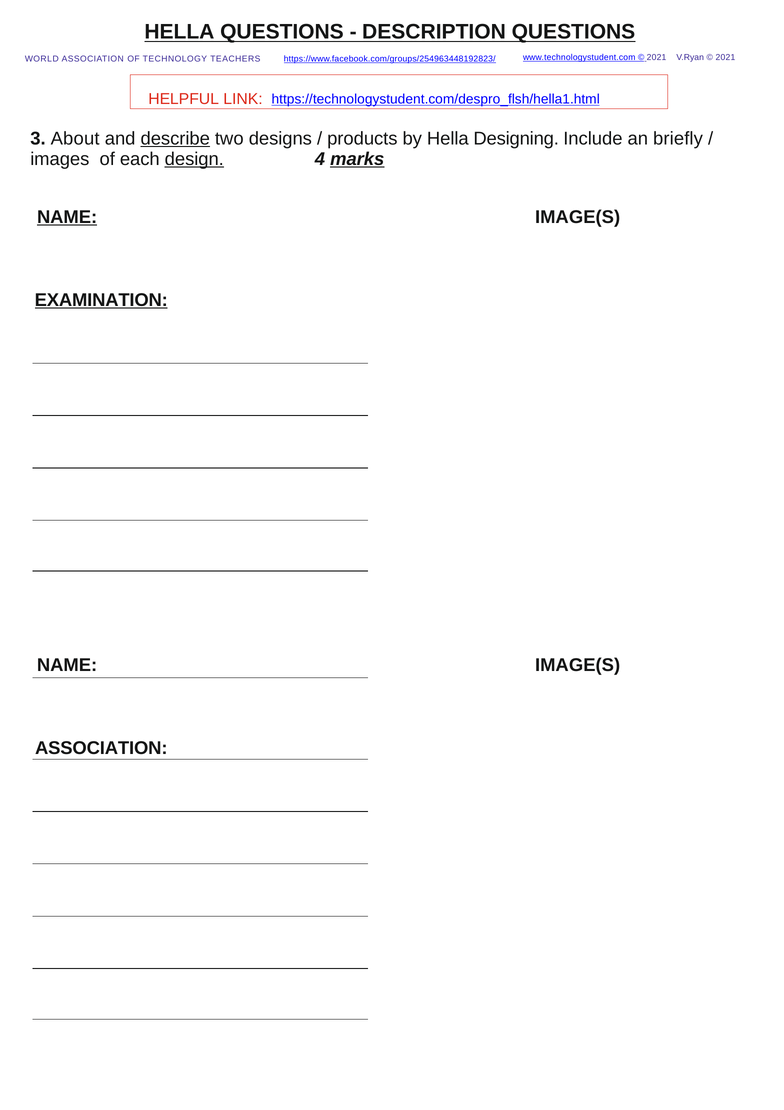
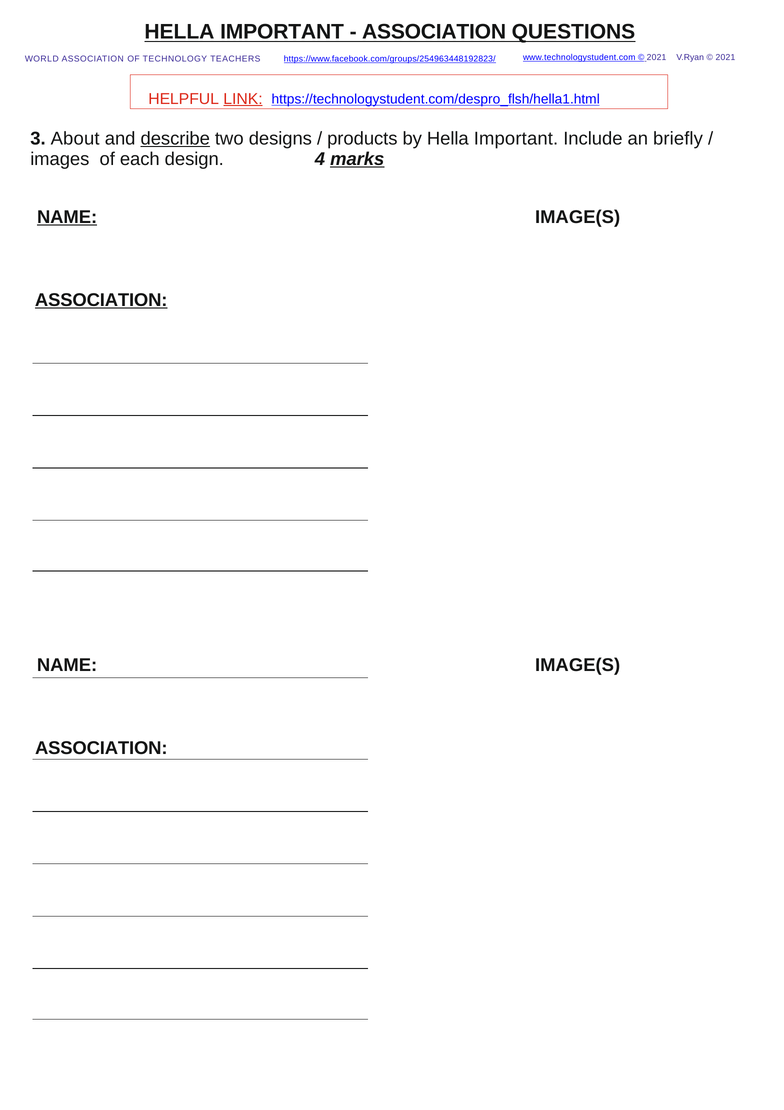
QUESTIONS: QUESTIONS -> IMPORTANT (282, 32)
DESCRIPTION: DESCRIPTION -> ASSOCIATION (434, 32)
LINK underline: none -> present (243, 99)
by Hella Designing: Designing -> Important (516, 138)
design underline: present -> none (194, 159)
EXAMINATION: EXAMINATION -> ASSOCIATION (101, 300)
